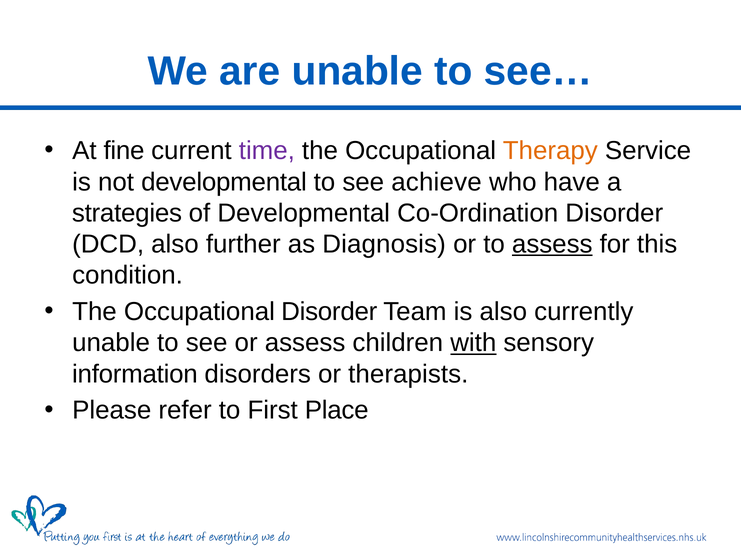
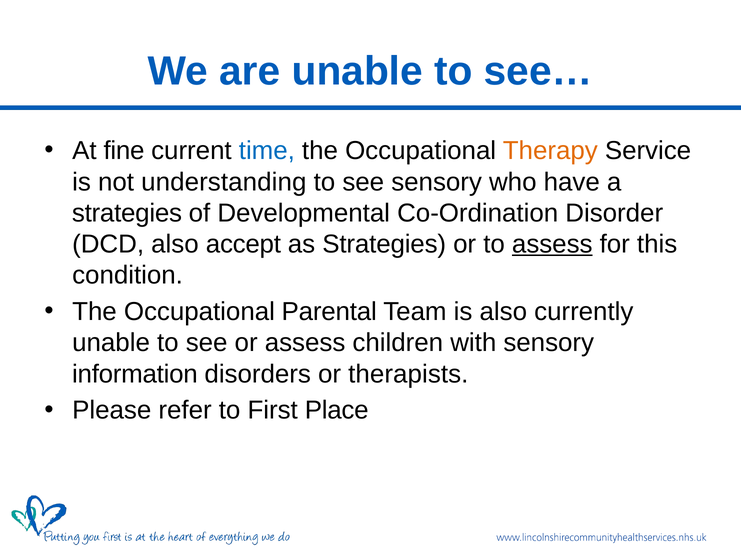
time colour: purple -> blue (267, 151)
not developmental: developmental -> understanding (224, 182)
see achieve: achieve -> sensory (437, 182)
further: further -> accept (243, 244)
as Diagnosis: Diagnosis -> Strategies (384, 244)
Occupational Disorder: Disorder -> Parental (329, 312)
with underline: present -> none (473, 343)
